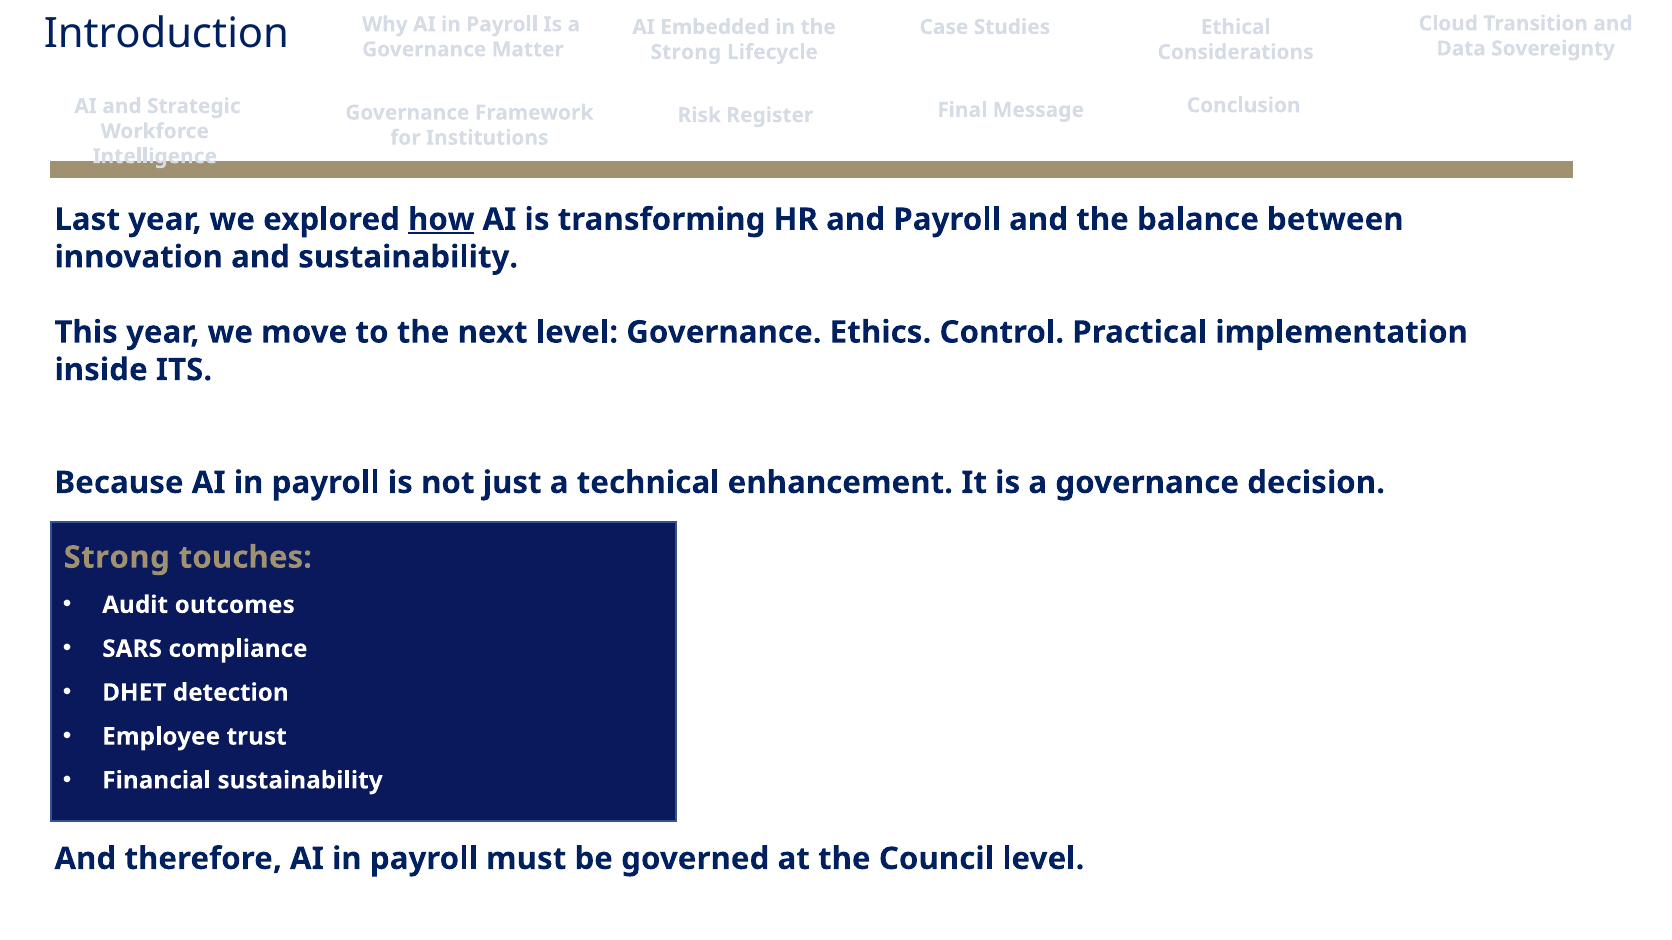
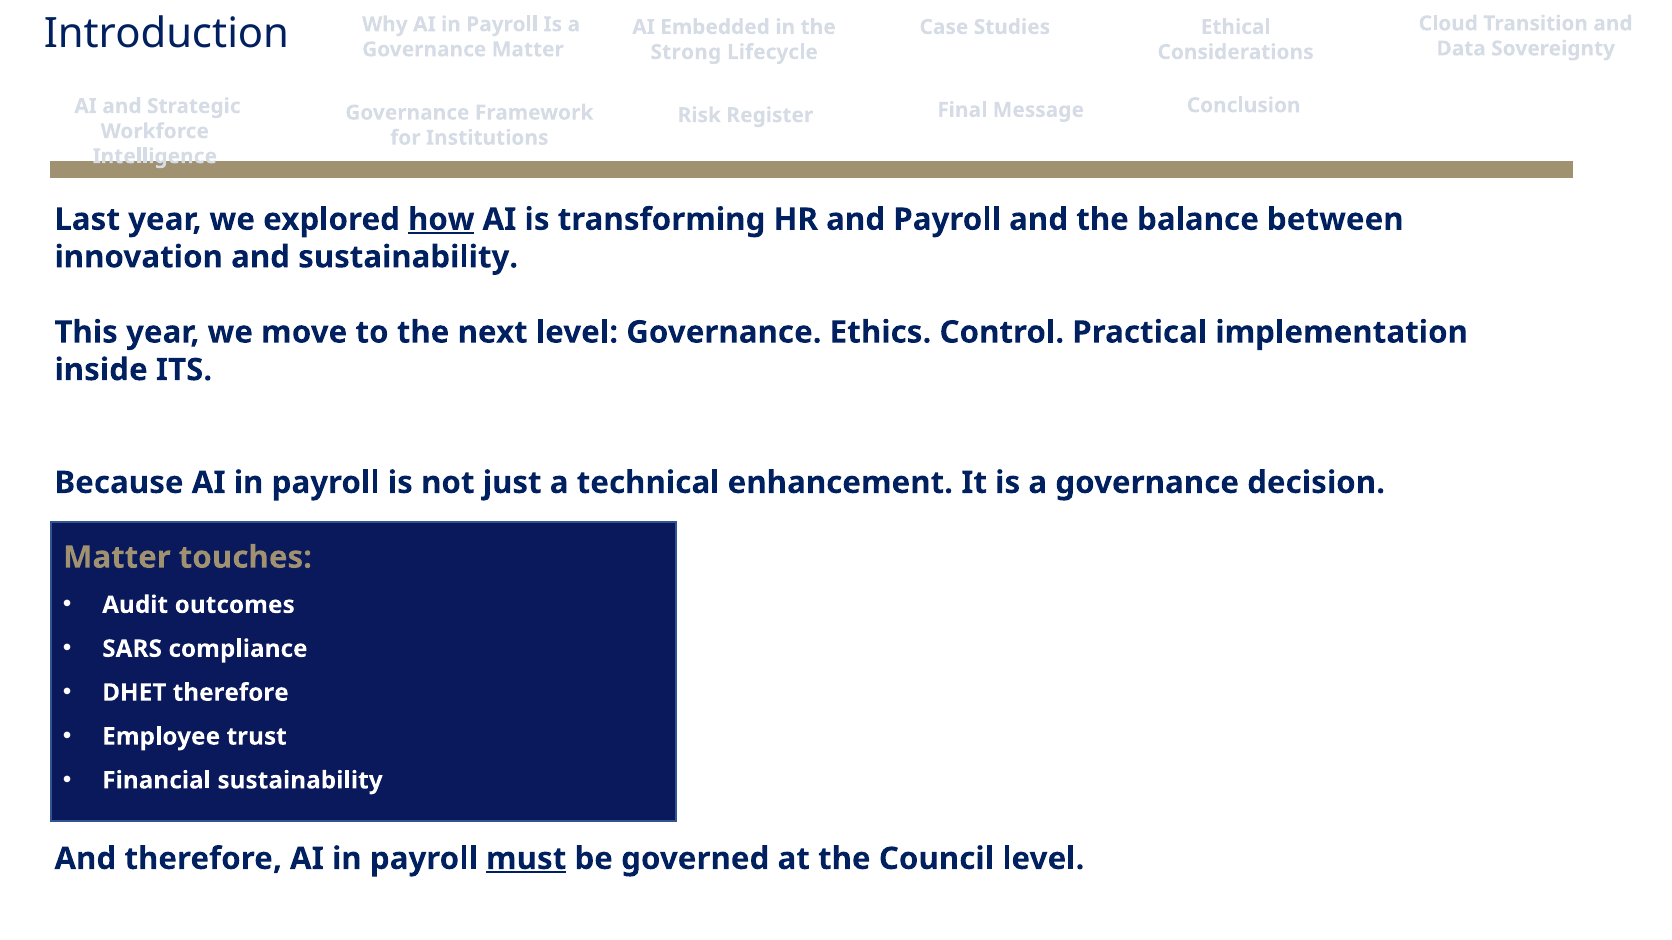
Strong: Strong -> Matter (117, 558)
DHET detection: detection -> therefore (231, 693)
must underline: none -> present (526, 859)
